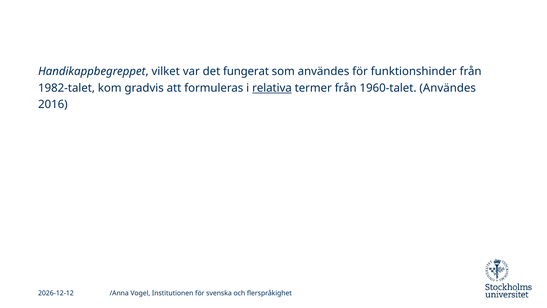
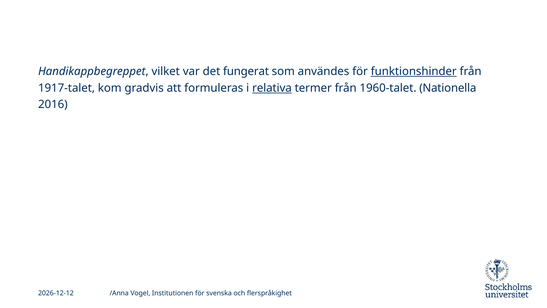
funktionshinder underline: none -> present (414, 71)
1982-talet: 1982-talet -> 1917-talet (67, 88)
1960-talet Användes: Användes -> Nationella (448, 88)
